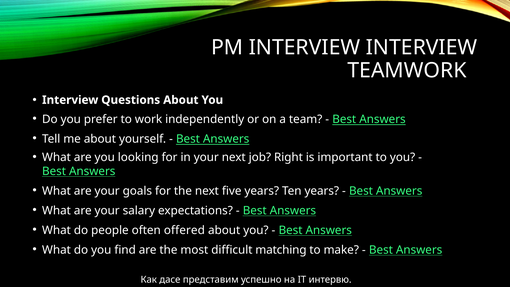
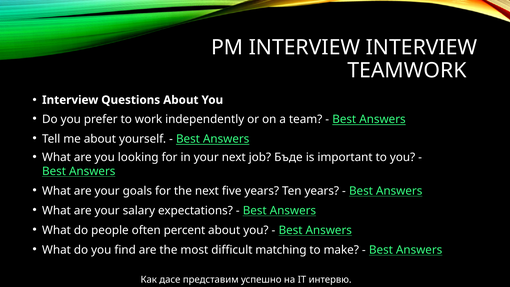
Right: Right -> Бъде (288, 157)
offered: offered -> percent (185, 230)
